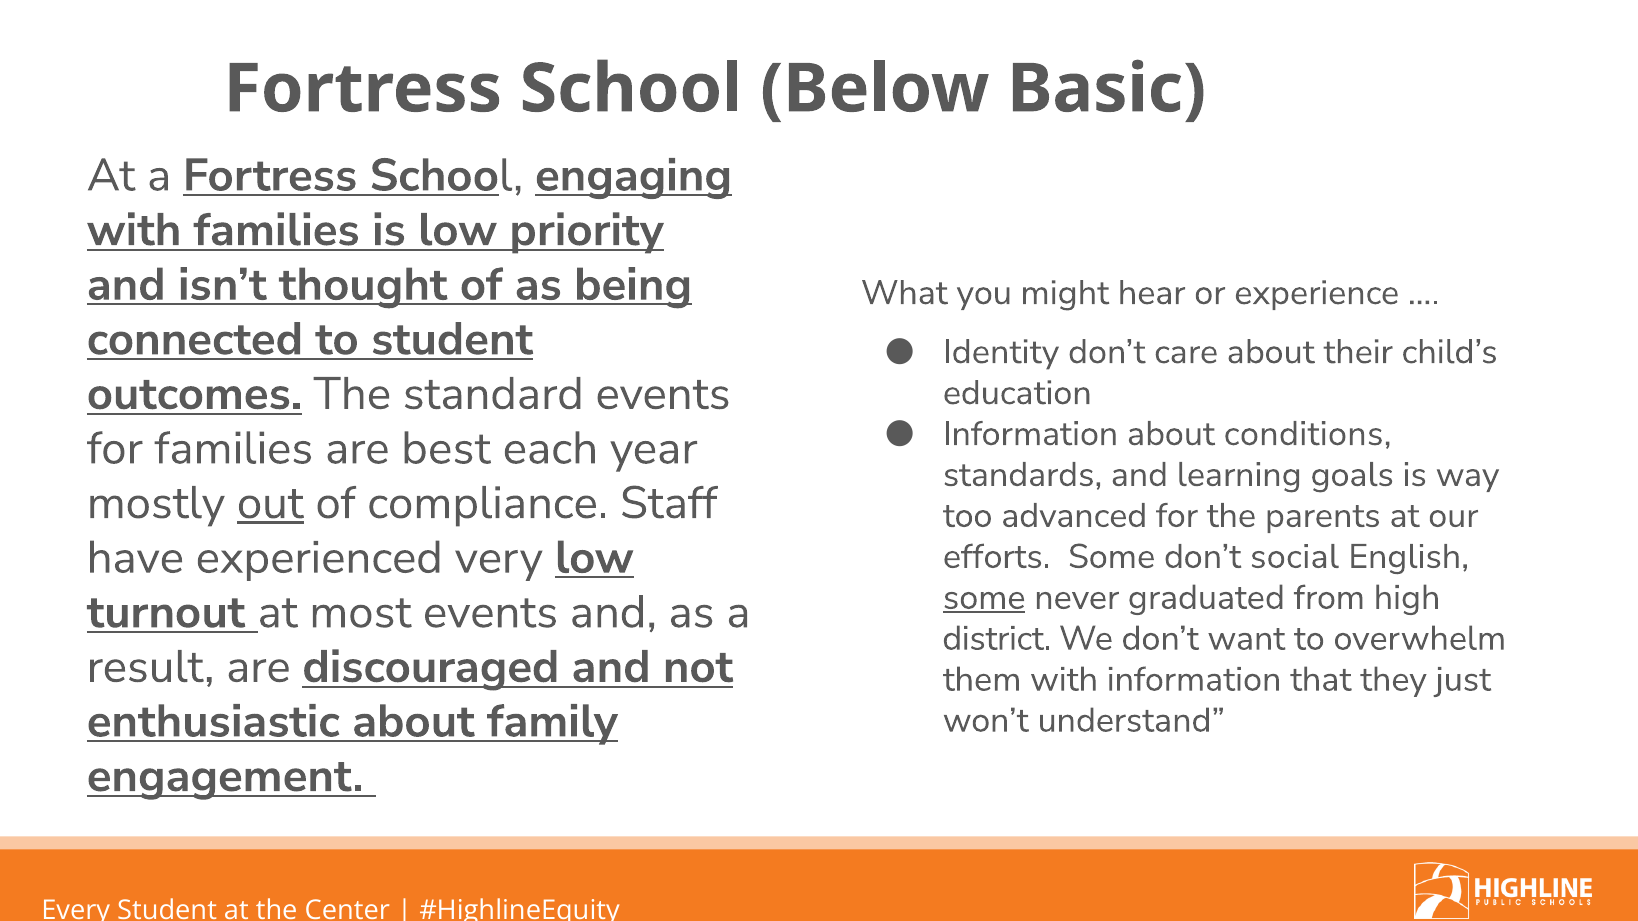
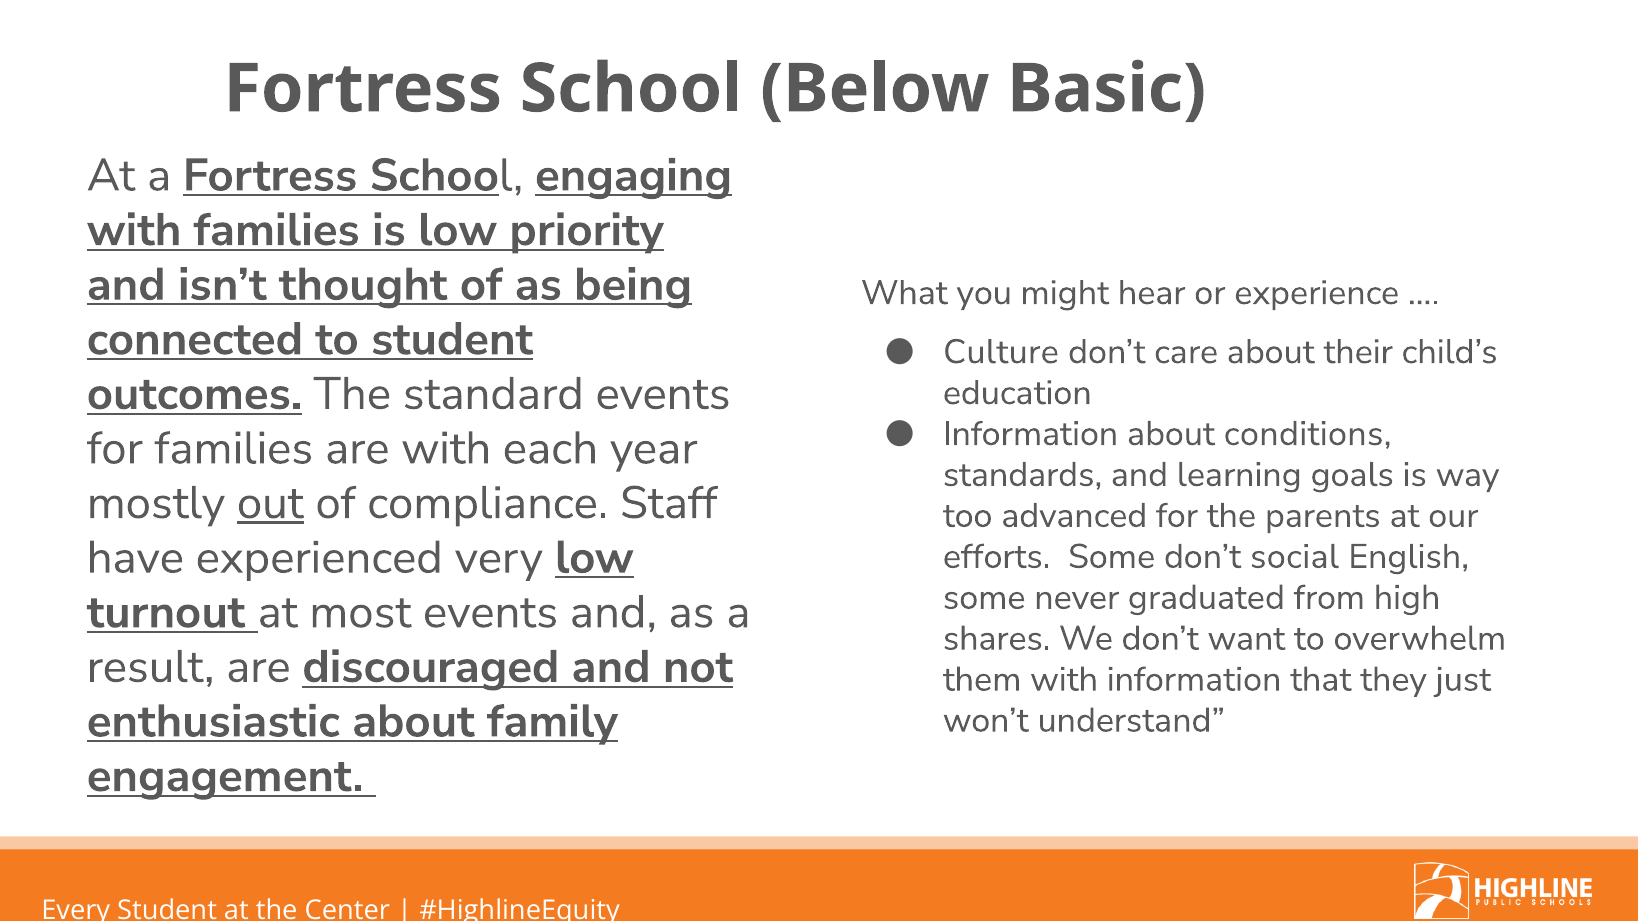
Identity: Identity -> Culture (1001, 352)
are best: best -> with (446, 449)
some underline: present -> none (984, 598)
district: district -> shares (997, 639)
